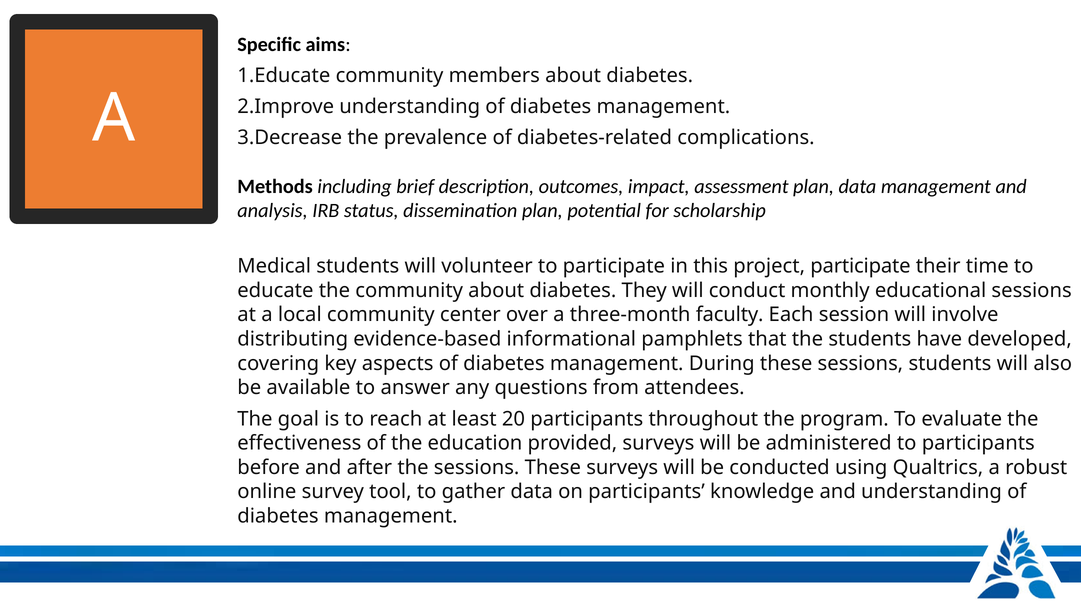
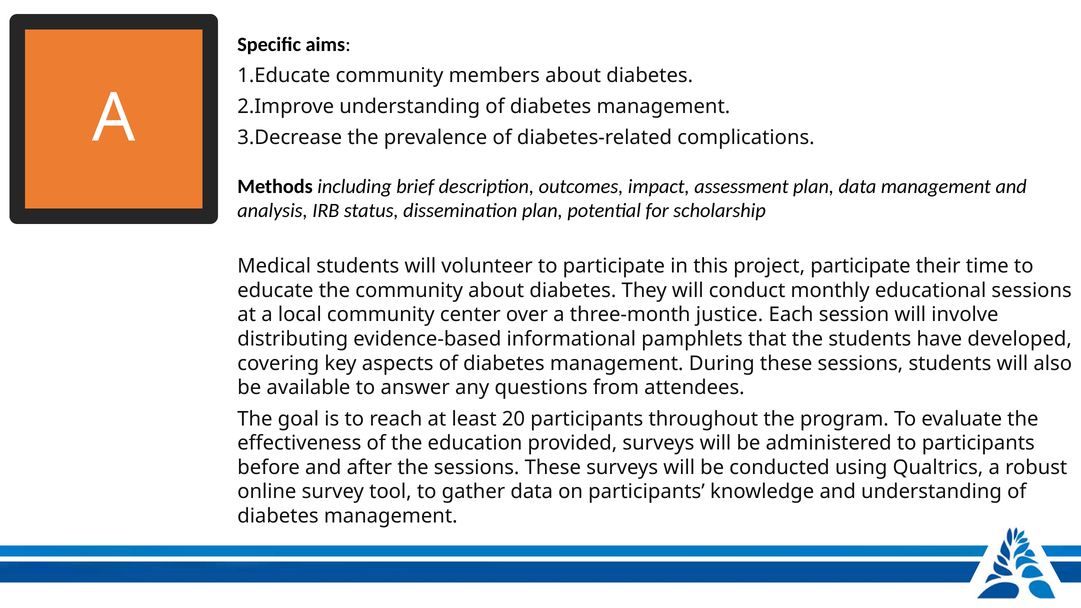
faculty: faculty -> justice (730, 315)
